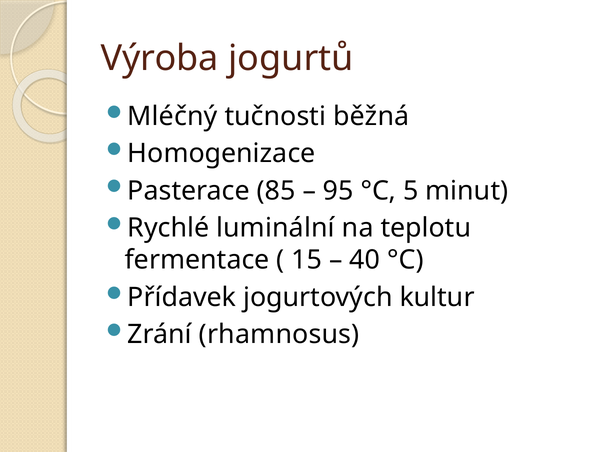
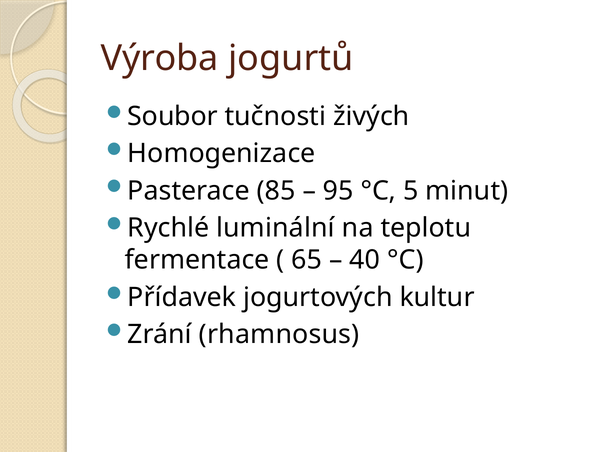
Mléčný: Mléčný -> Soubor (173, 116)
běžná: běžná -> živých (371, 116)
15: 15 -> 65 (307, 260)
